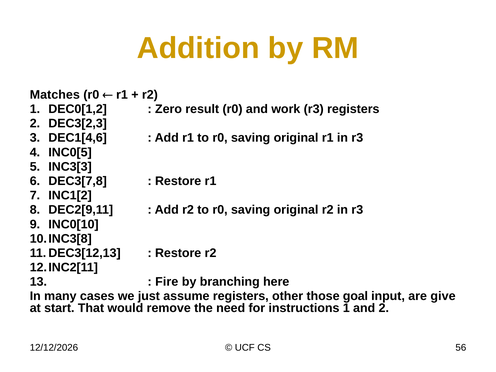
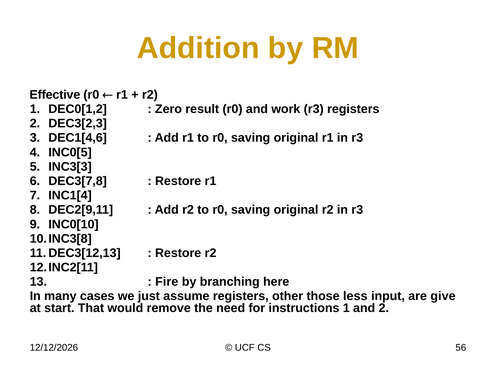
Matches: Matches -> Effective (55, 95)
INC1[2: INC1[2 -> INC1[4 (70, 195)
goal: goal -> less (355, 296)
